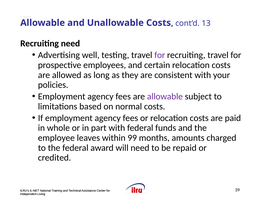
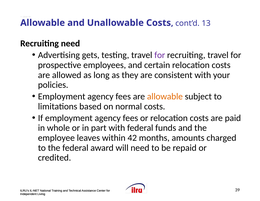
well: well -> gets (91, 55)
allowable colour: purple -> orange (165, 96)
99: 99 -> 42 (132, 138)
